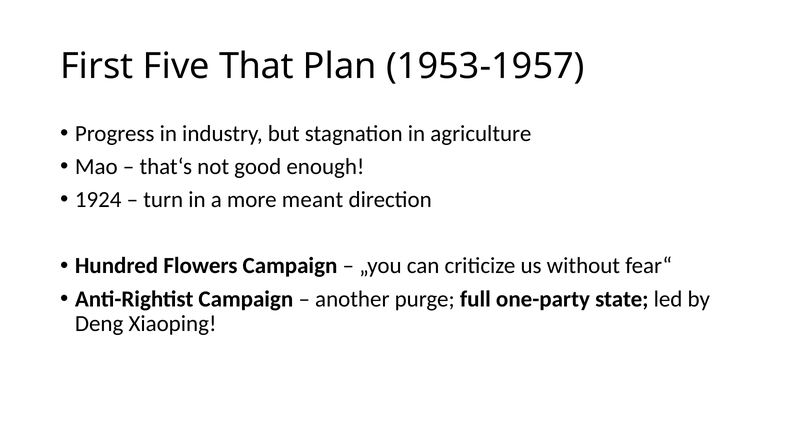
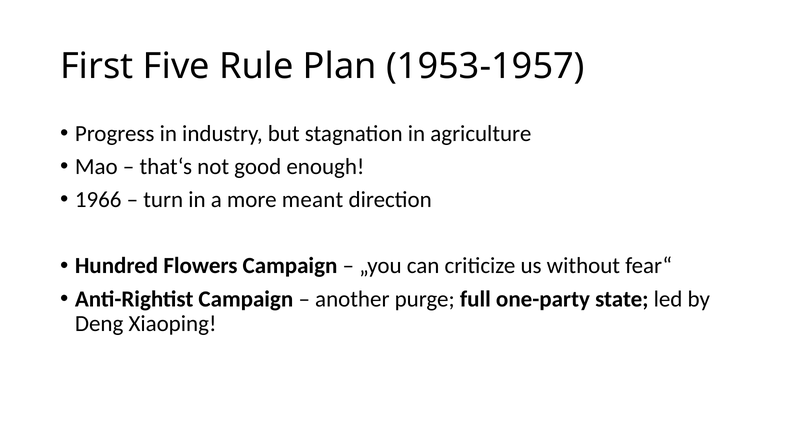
That: That -> Rule (256, 66)
1924: 1924 -> 1966 (98, 200)
